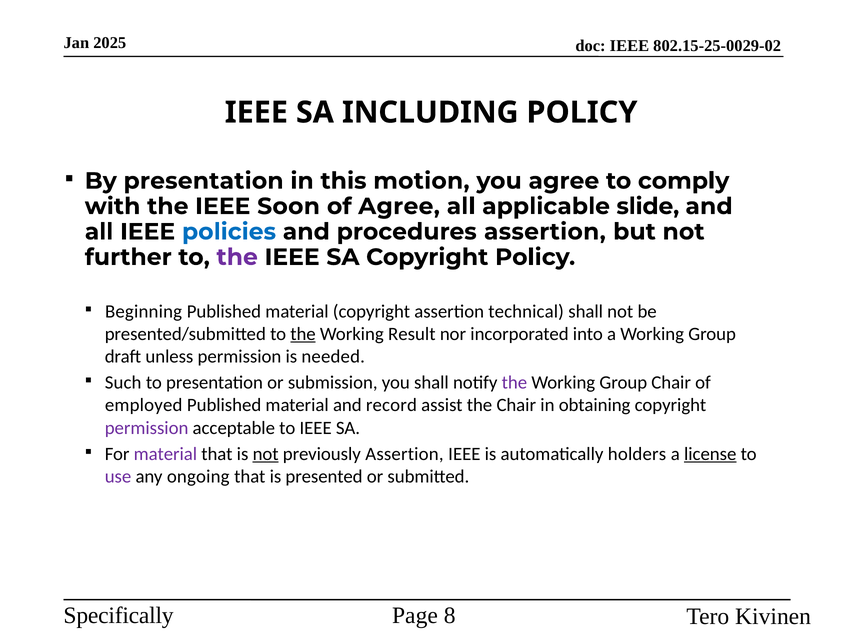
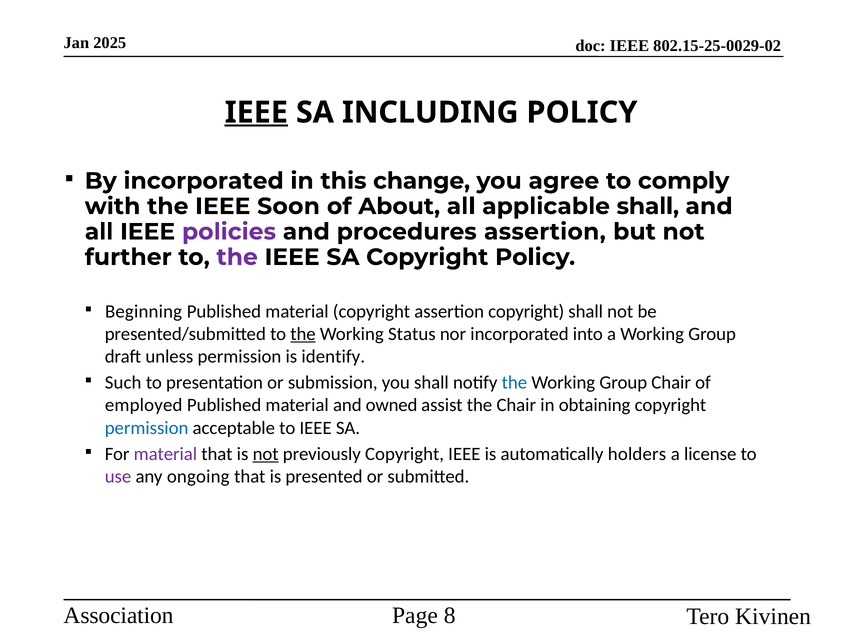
IEEE underline: none -> present (256, 112)
By presentation: presentation -> incorporated (204, 181)
motion: motion -> change (422, 181)
of Agree: Agree -> About (399, 206)
applicable slide: slide -> shall (648, 206)
policies colour: blue -> purple (229, 232)
assertion technical: technical -> copyright (526, 312)
Result: Result -> Status (412, 334)
needed: needed -> identify (333, 357)
the colour: purple -> blue (514, 383)
record: record -> owned (392, 405)
permission colour: purple -> blue (147, 428)
previously Assertion: Assertion -> Copyright (405, 454)
license underline: present -> none (710, 454)
Specifically: Specifically -> Association (119, 616)
